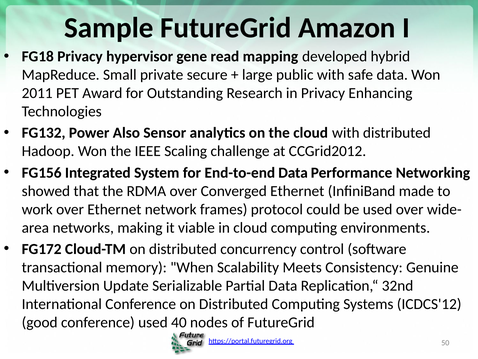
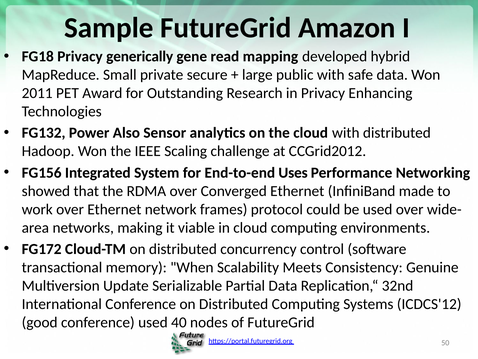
hypervisor: hypervisor -> generically (140, 56)
End-to-end Data: Data -> Uses (293, 172)
